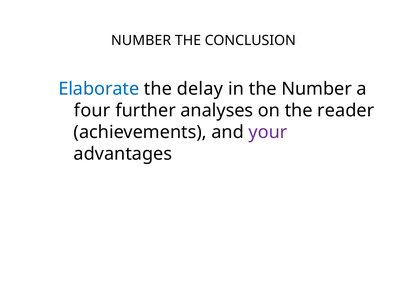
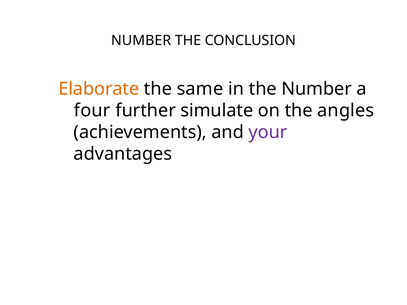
Elaborate colour: blue -> orange (99, 89)
delay: delay -> same (200, 89)
analyses: analyses -> simulate (217, 110)
reader: reader -> angles (346, 110)
